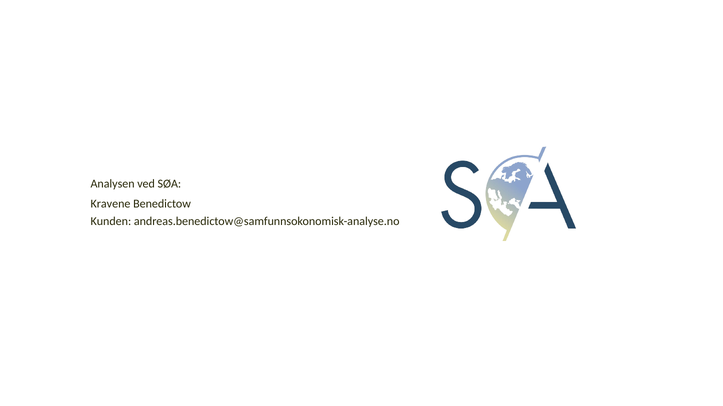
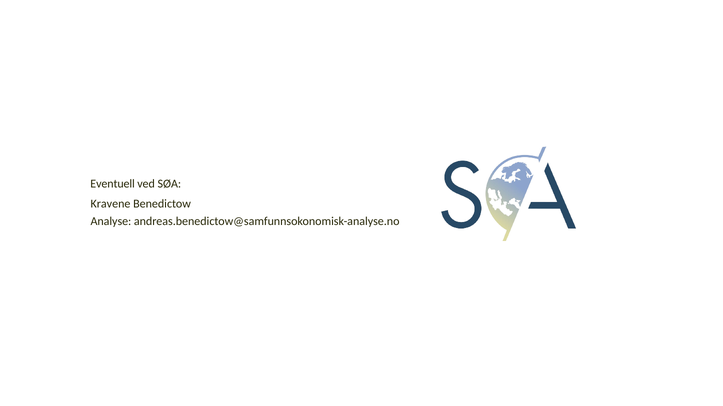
Analysen: Analysen -> Eventuell (113, 184)
Kunden: Kunden -> Analyse (111, 222)
